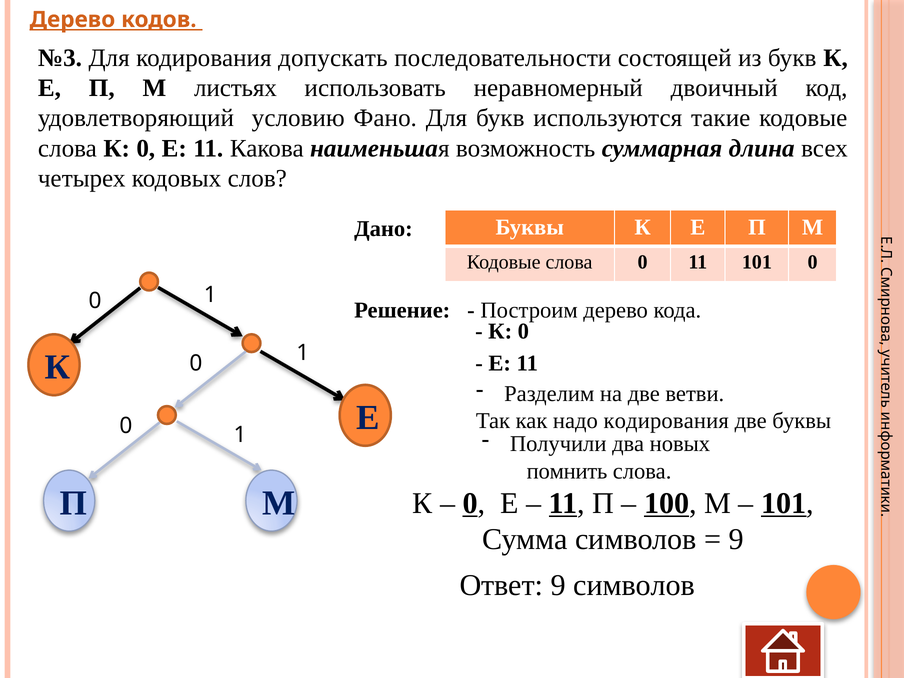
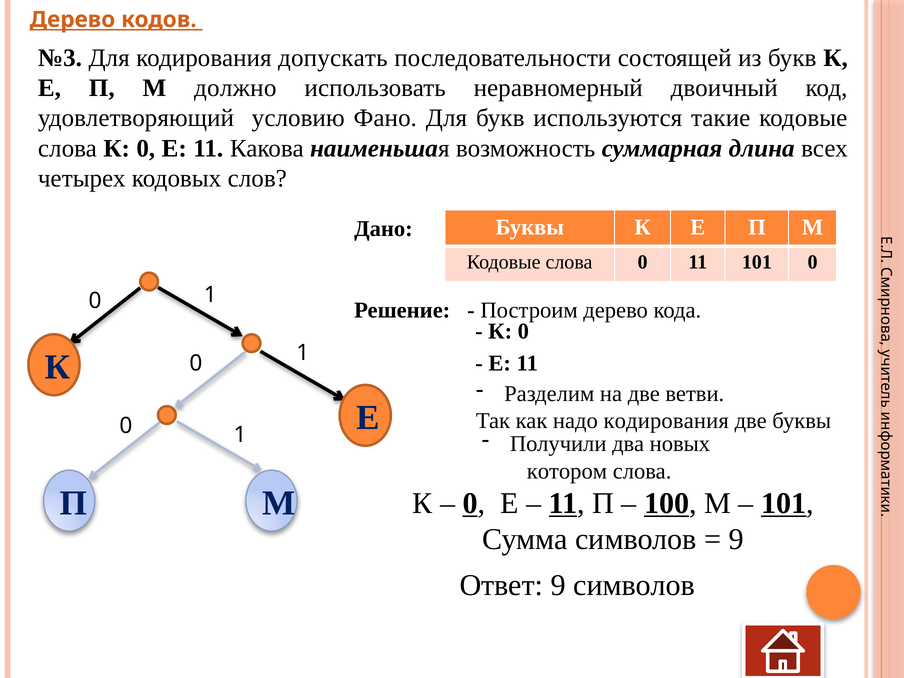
листьях: листьях -> должно (235, 88)
помнить: помнить -> котором (567, 471)
